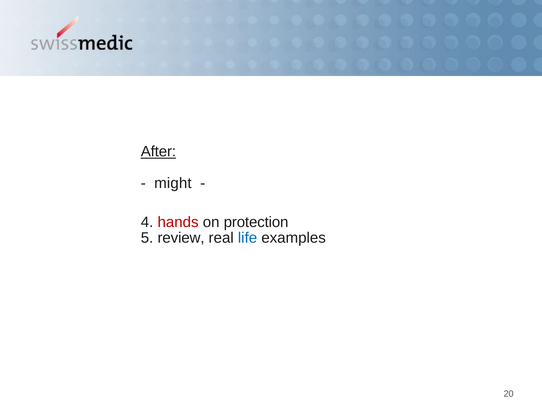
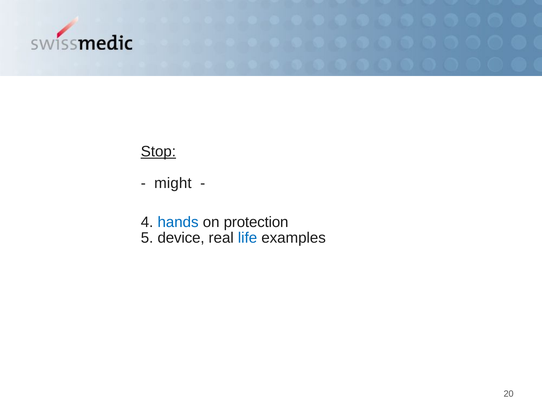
After: After -> Stop (158, 151)
hands colour: red -> blue (178, 222)
review: review -> device (181, 238)
